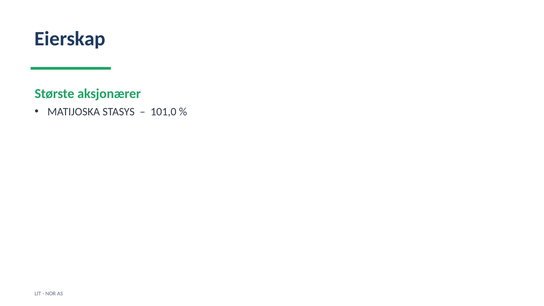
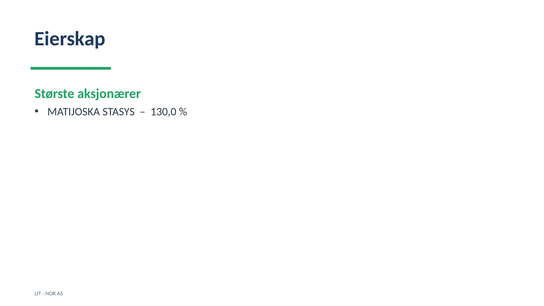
101,0: 101,0 -> 130,0 (163, 112)
